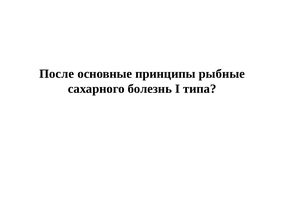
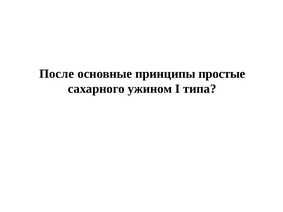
рыбные: рыбные -> простые (222, 74)
болезнь: болезнь -> ужином (150, 89)
